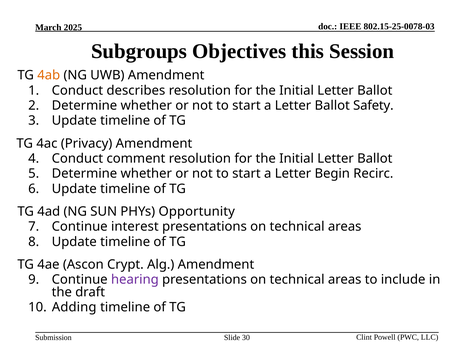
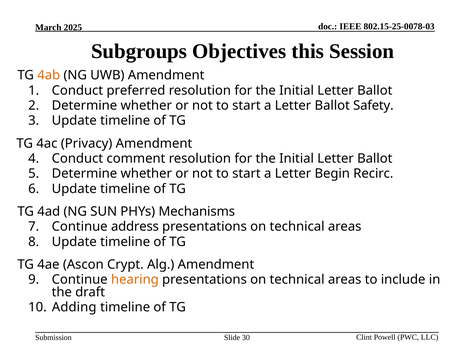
describes: describes -> preferred (136, 91)
Opportunity: Opportunity -> Mechanisms (197, 212)
interest: interest -> address (135, 227)
hearing colour: purple -> orange (135, 280)
